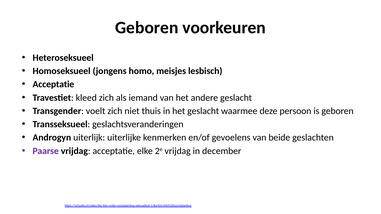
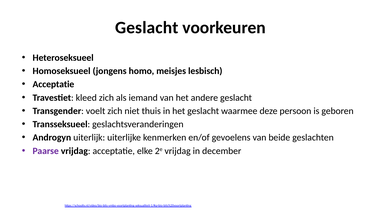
Geboren: Geboren -> Geslacht (147, 28)
